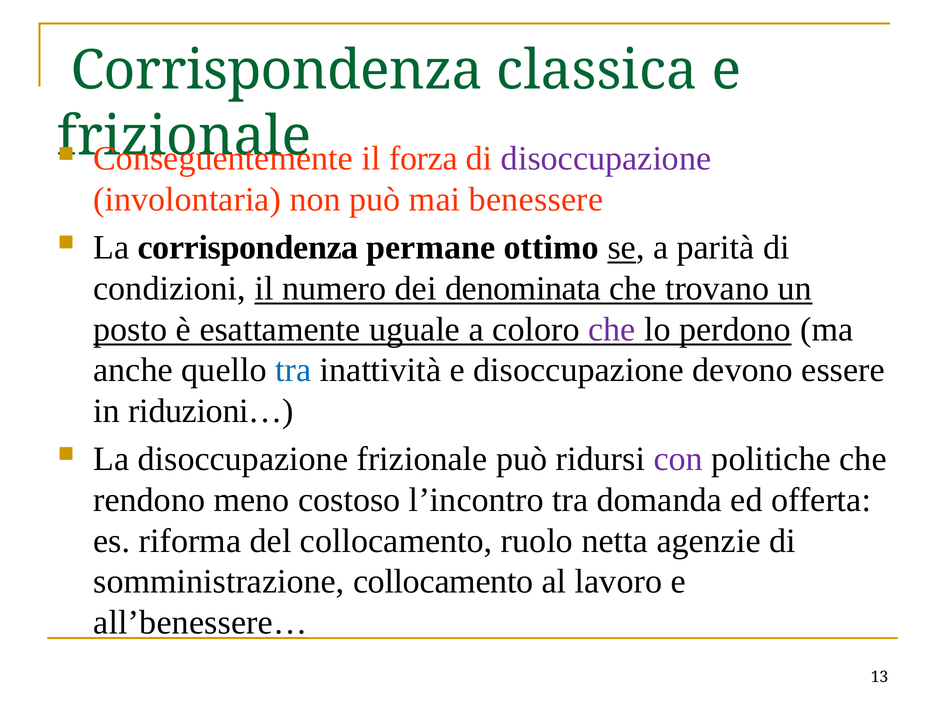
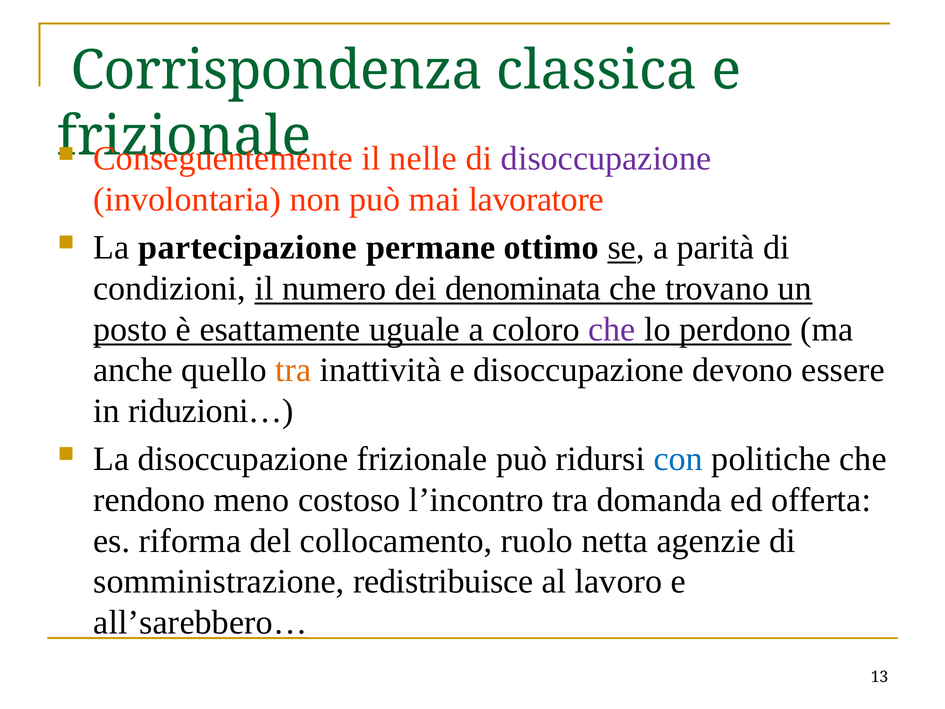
forza: forza -> nelle (423, 159)
benessere: benessere -> lavoratore (536, 200)
La corrispondenza: corrispondenza -> partecipazione (248, 247)
tra colour: blue -> orange (293, 370)
con colour: purple -> blue (678, 459)
somministrazione collocamento: collocamento -> redistribuisce (443, 582)
all’benessere…: all’benessere… -> all’sarebbero… (200, 622)
